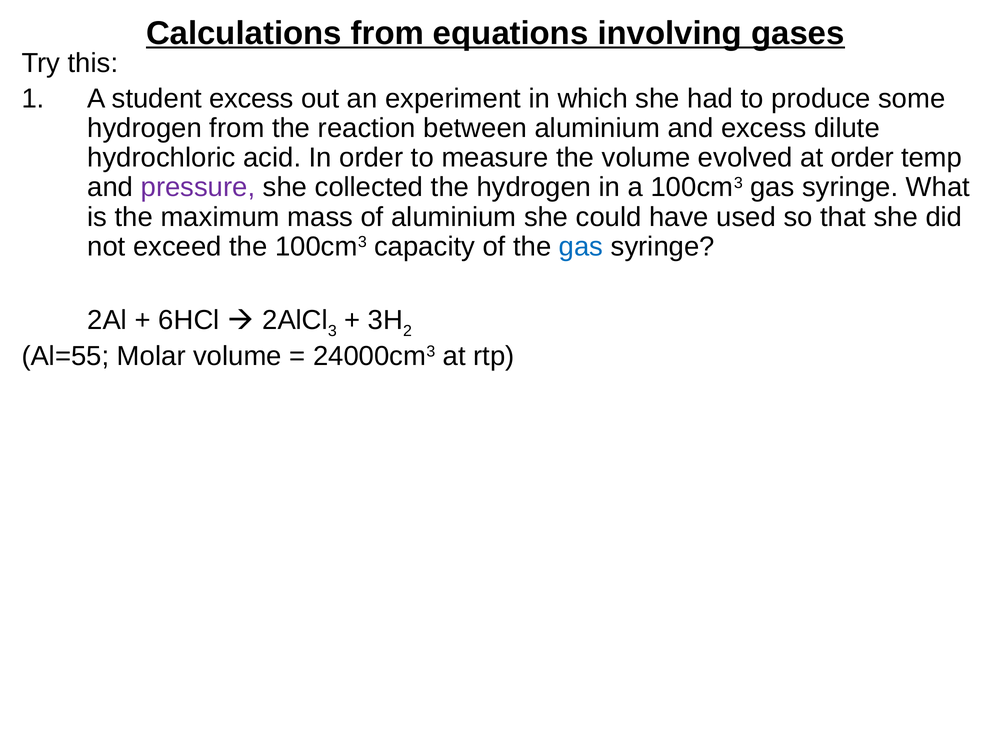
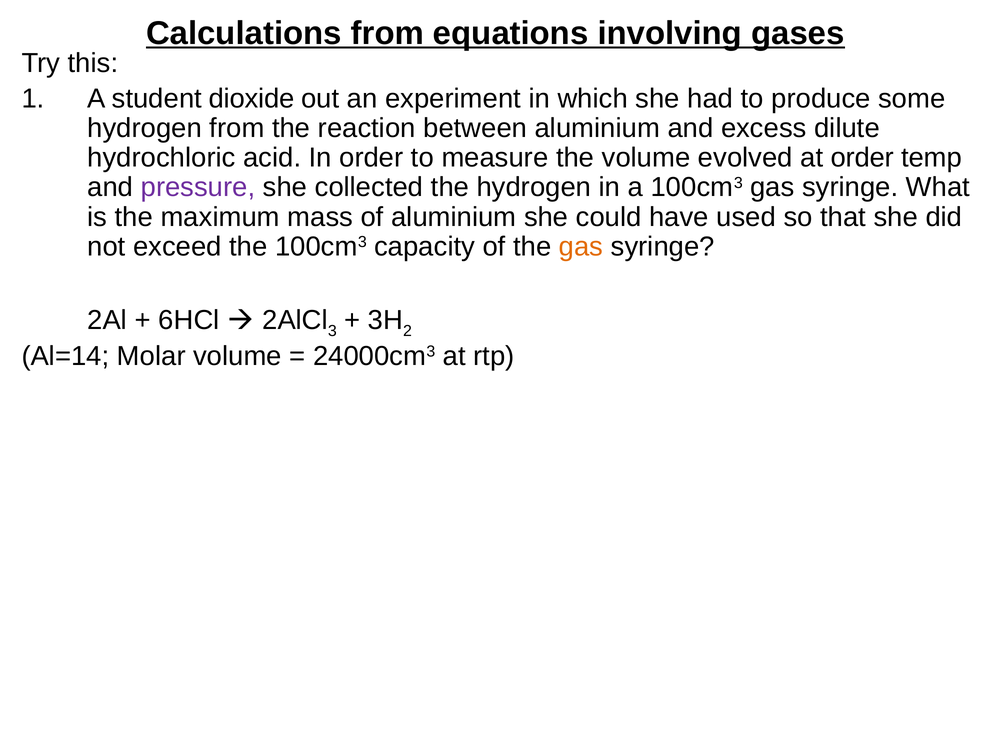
student excess: excess -> dioxide (252, 98)
gas colour: blue -> orange (581, 247)
Al=55: Al=55 -> Al=14 (65, 356)
